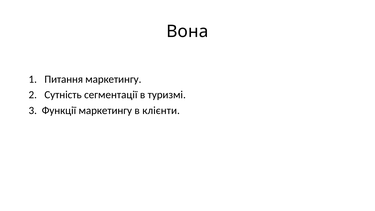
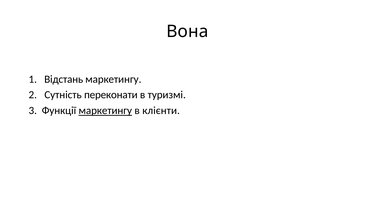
Питання: Питання -> Відстань (64, 79)
сегментації: сегментації -> переконати (111, 95)
маркетингу underline: none -> present (105, 111)
